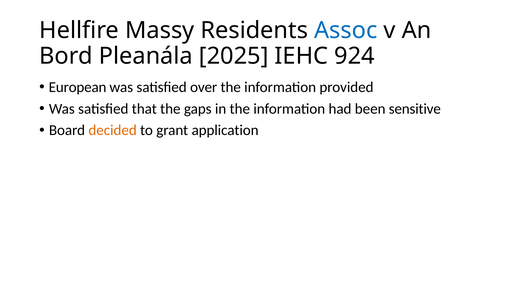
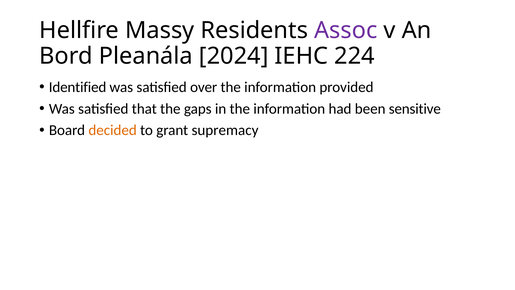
Assoc colour: blue -> purple (346, 31)
2025: 2025 -> 2024 (234, 56)
924: 924 -> 224 (354, 56)
European: European -> Identified (78, 87)
application: application -> supremacy (225, 130)
